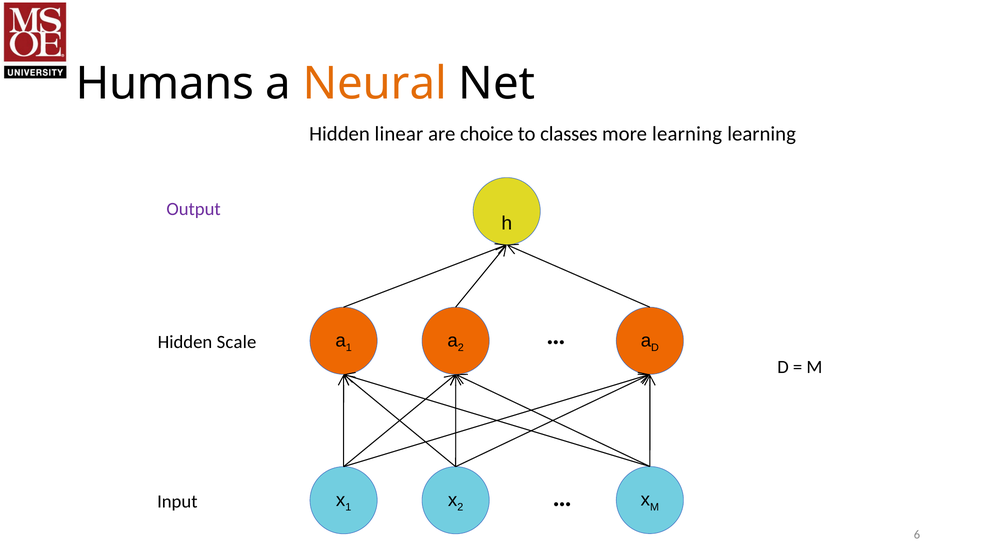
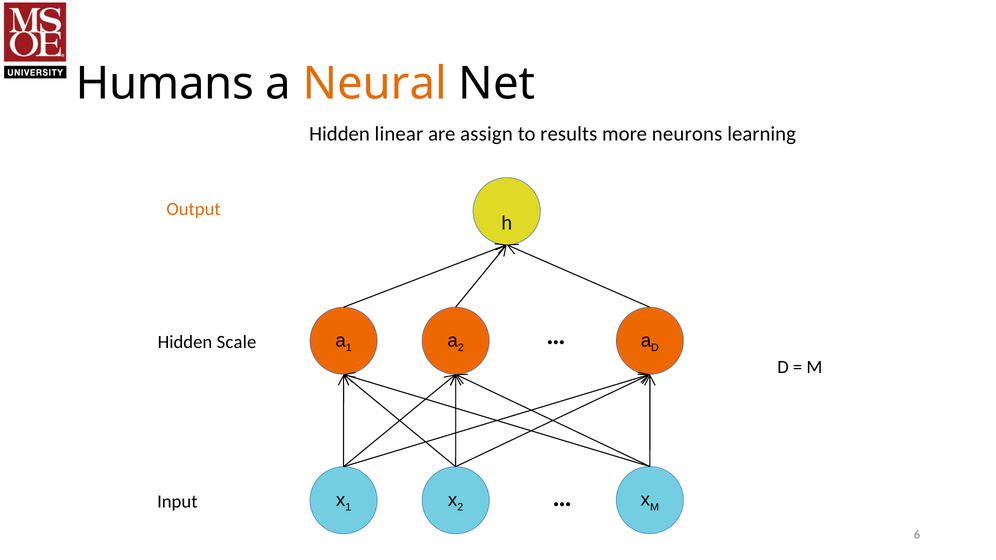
choice: choice -> assign (487, 134)
classes: classes -> results (569, 134)
more learning: learning -> neurons (687, 134)
Output colour: purple -> orange (194, 209)
